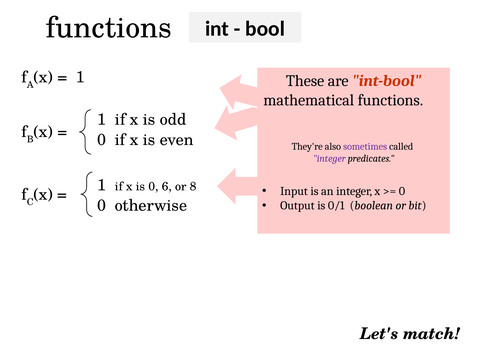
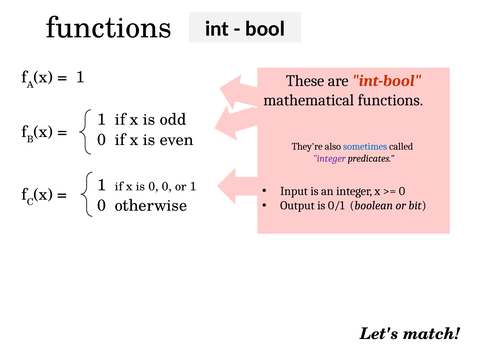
sometimes colour: purple -> blue (365, 147)
0 6: 6 -> 0 (167, 187)
or 8: 8 -> 1 (193, 187)
